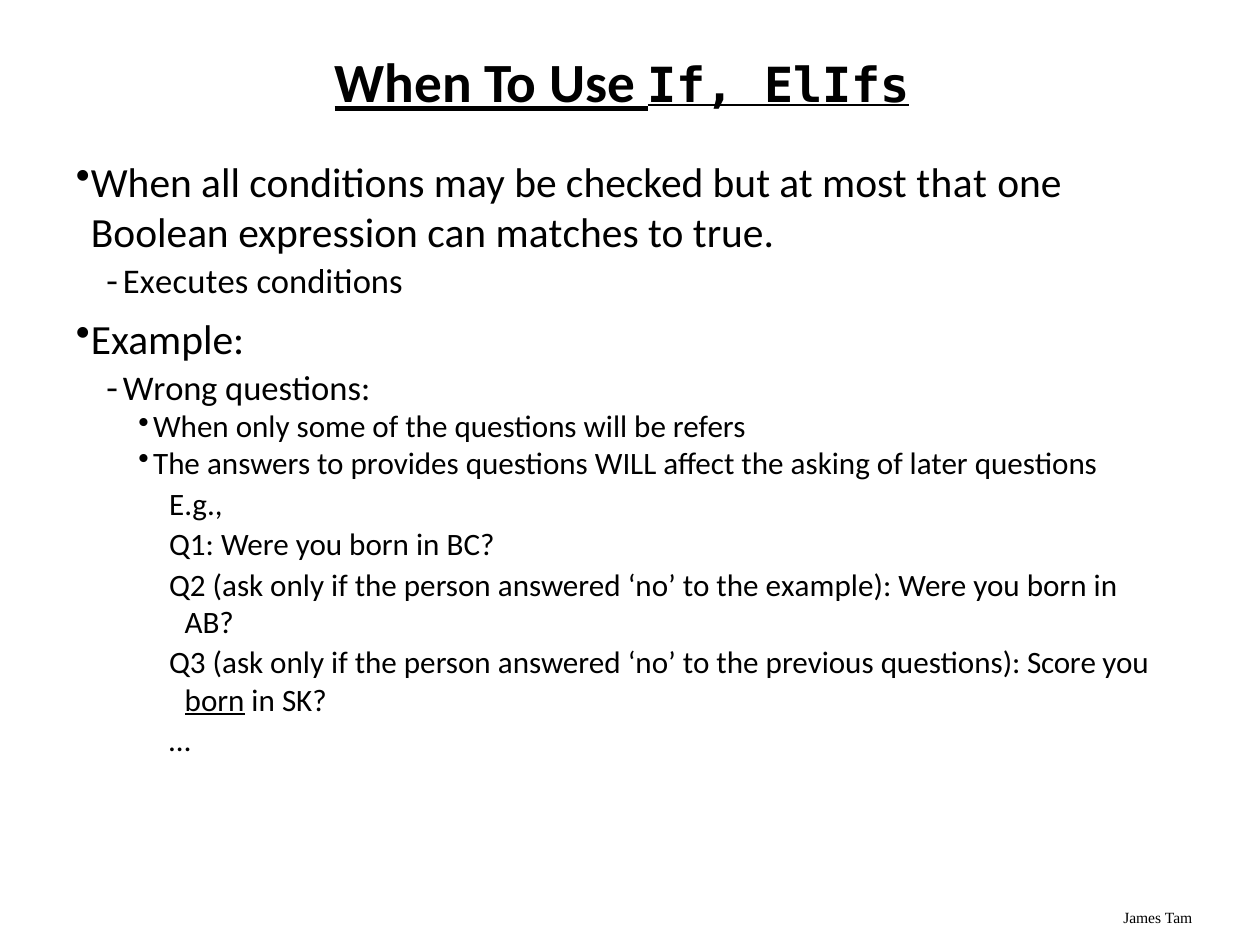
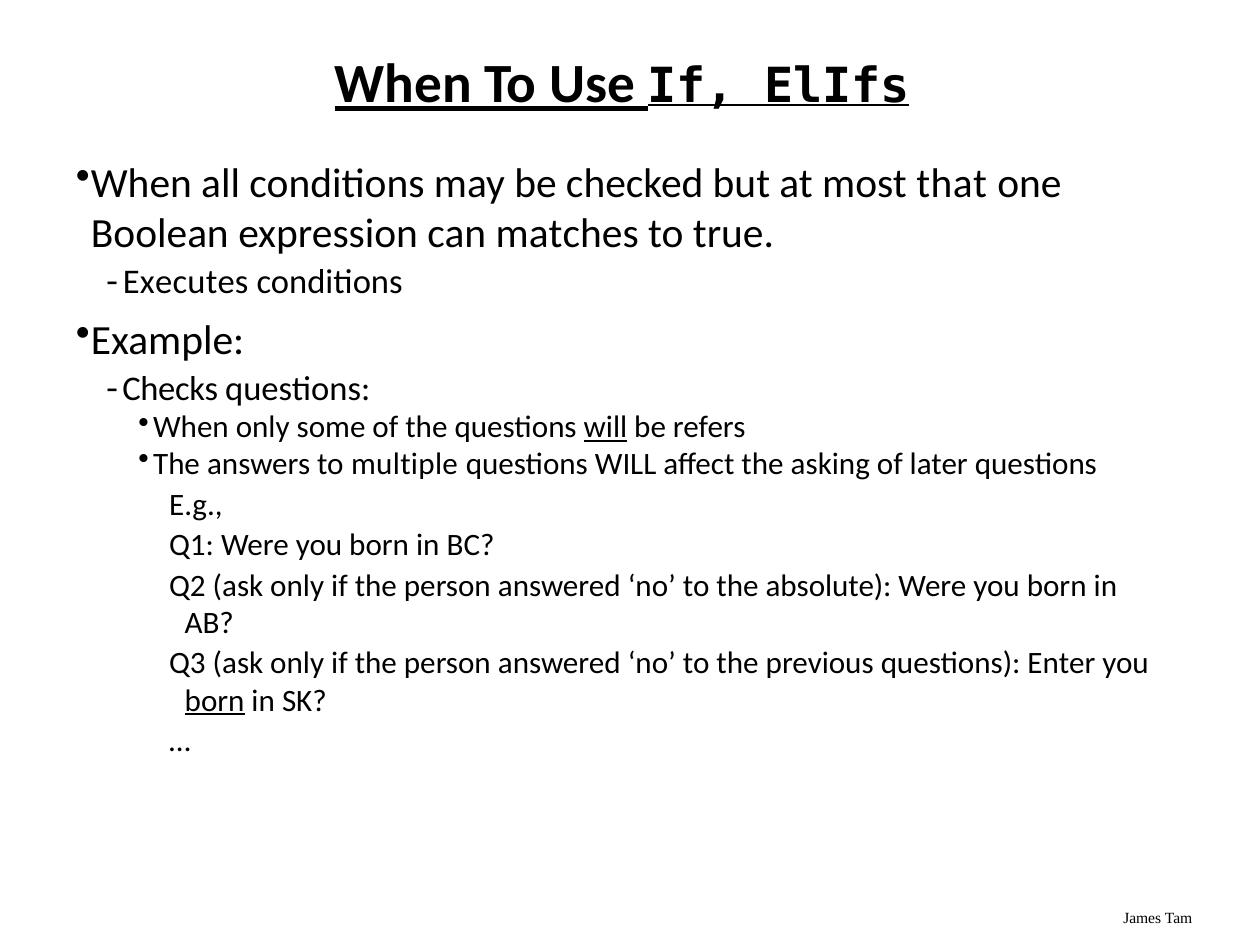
Wrong: Wrong -> Checks (170, 389)
will underline: none -> present (605, 427)
provides: provides -> multiple (404, 464)
the example: example -> absolute (829, 586)
Score: Score -> Enter (1061, 664)
